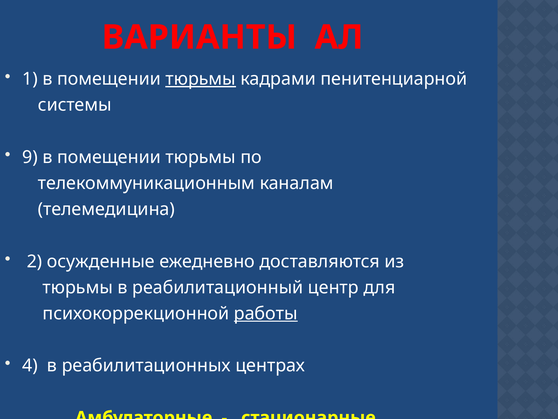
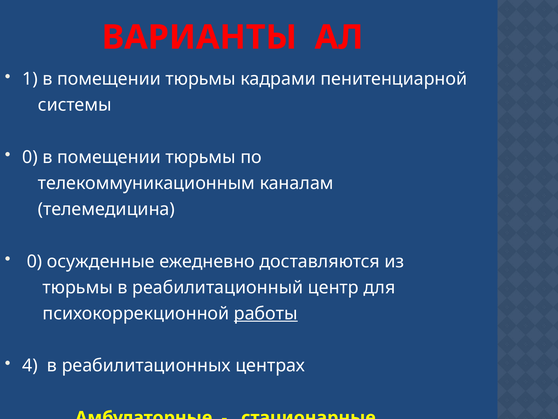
тюрьмы underline: present -> none (201, 79)
9: 9 -> 0 (30, 157)
2: 2 -> 0 (35, 261)
